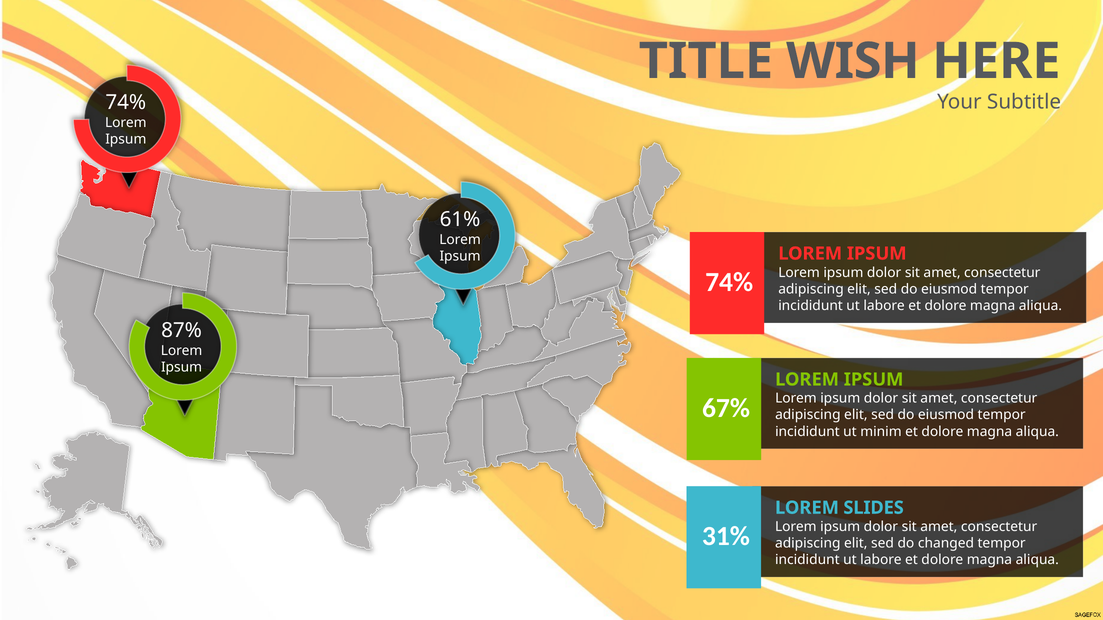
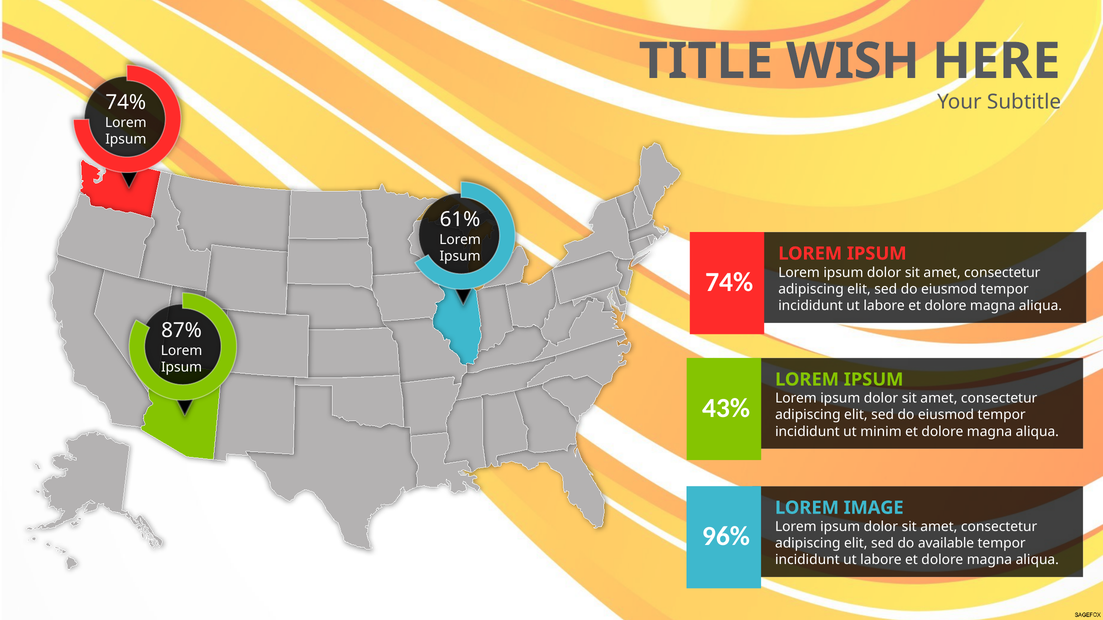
67%: 67% -> 43% (726, 408)
SLIDES: SLIDES -> IMAGE (874, 508)
31%: 31% -> 96% (726, 537)
changed: changed -> available (946, 544)
